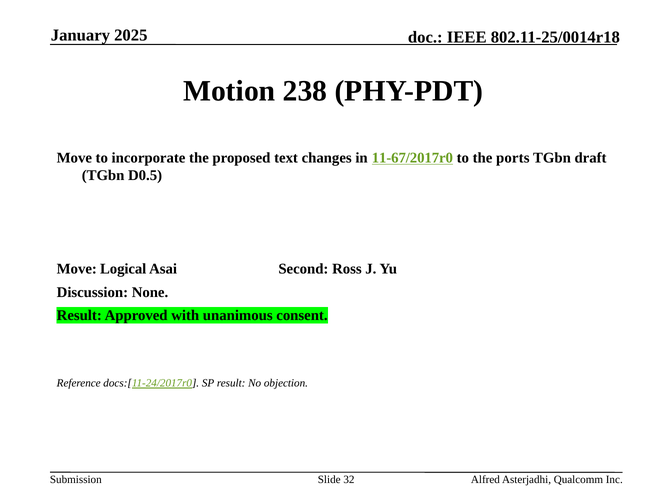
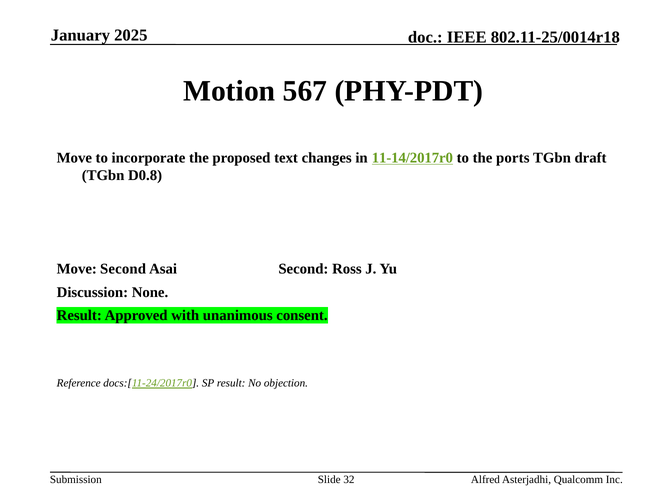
238: 238 -> 567 (305, 91)
11-67/2017r0: 11-67/2017r0 -> 11-14/2017r0 (412, 158)
D0.5: D0.5 -> D0.8 (145, 176)
Move Logical: Logical -> Second (123, 269)
